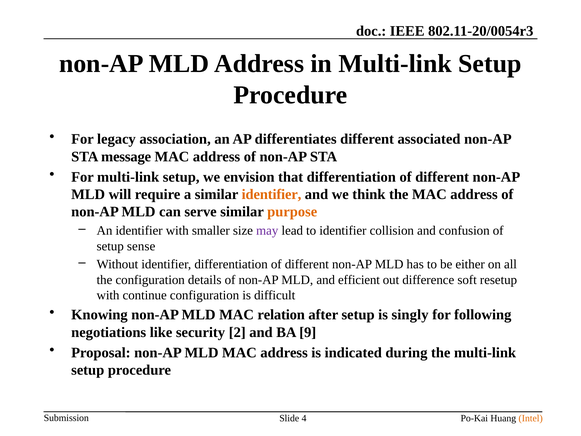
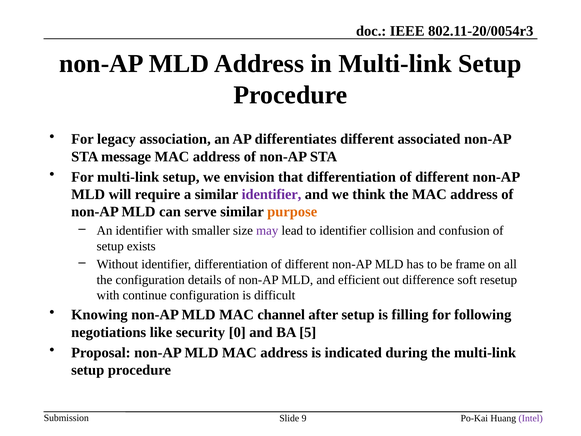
identifier colour: orange -> purple (271, 194)
sense: sense -> exists (141, 246)
either: either -> frame (470, 264)
relation: relation -> channel (281, 315)
singly: singly -> filling (410, 315)
2: 2 -> 0 (237, 332)
9: 9 -> 5 (308, 332)
4: 4 -> 9 (304, 418)
Intel colour: orange -> purple (531, 418)
